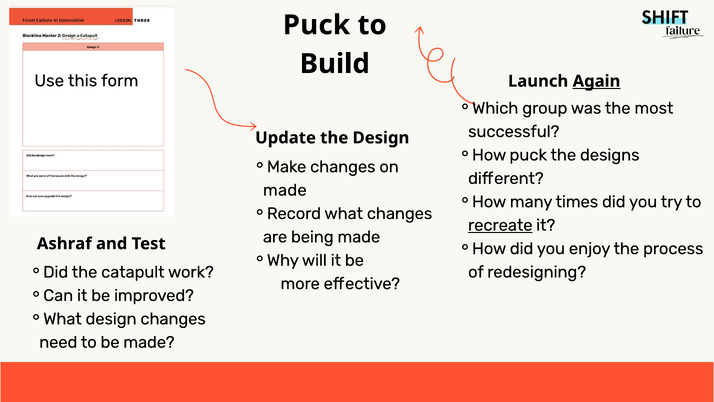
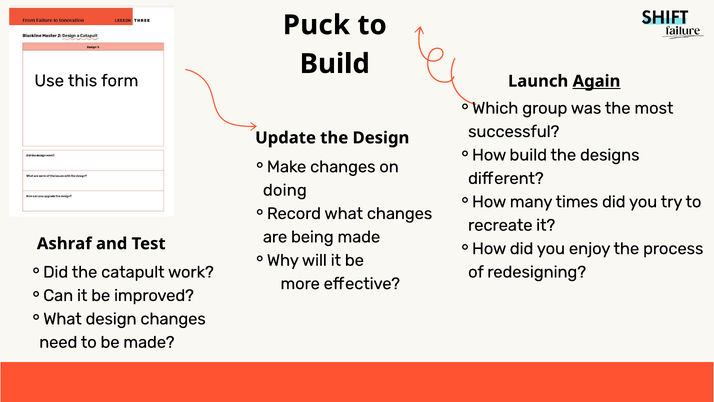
How puck: puck -> build (528, 155)
made: made -> doing (285, 190)
recreate underline: present -> none (500, 225)
